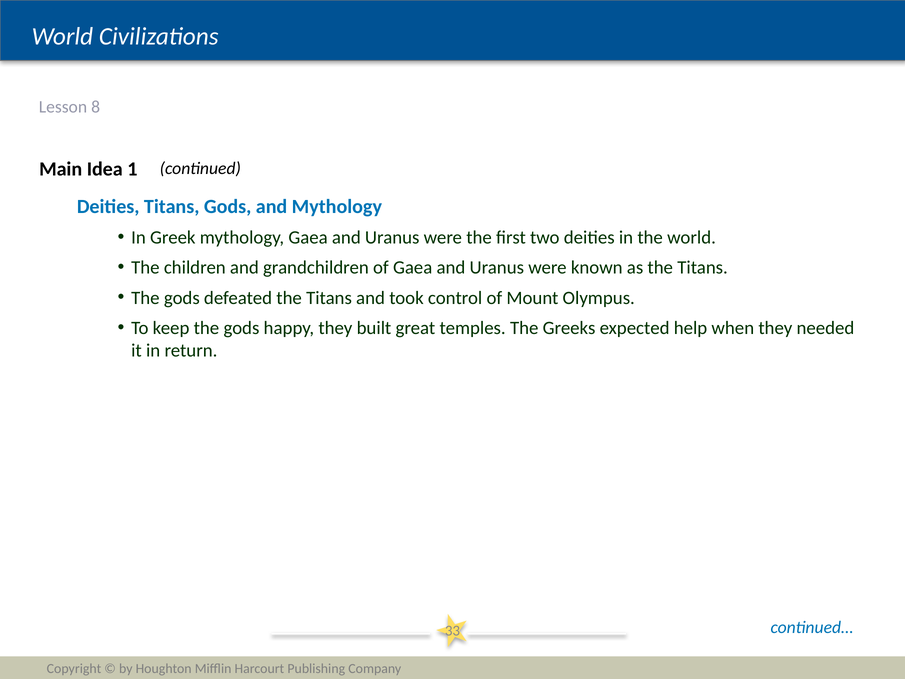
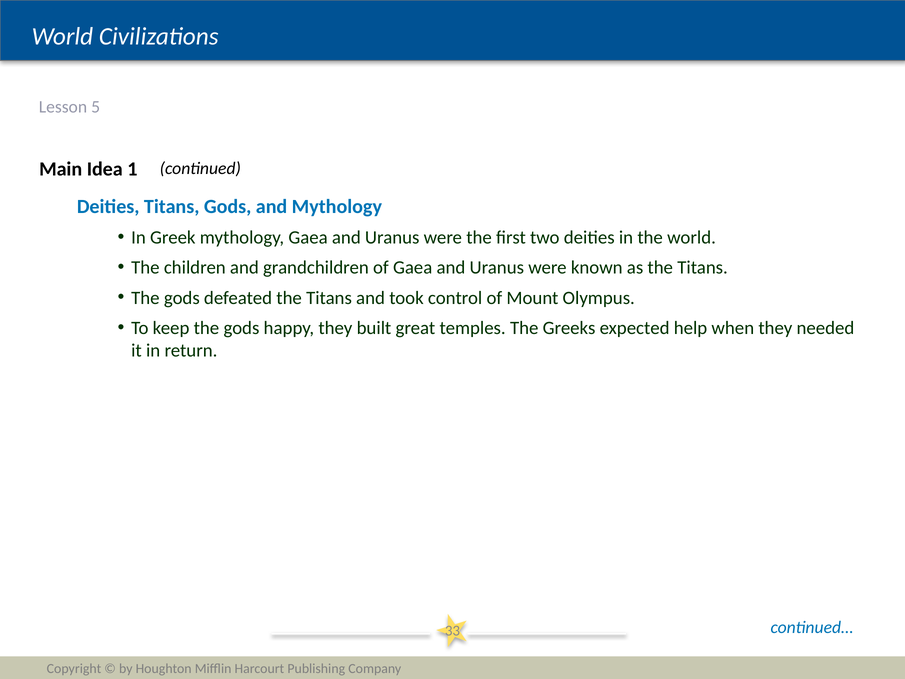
8: 8 -> 5 (96, 107)
